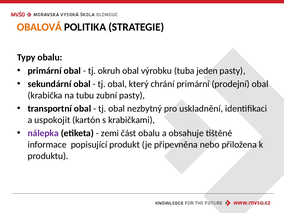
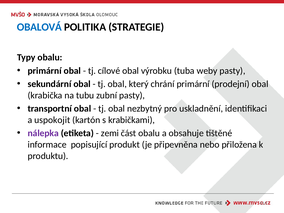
OBALOVÁ colour: orange -> blue (39, 27)
okruh: okruh -> cílové (109, 71)
jeden: jeden -> weby (207, 71)
